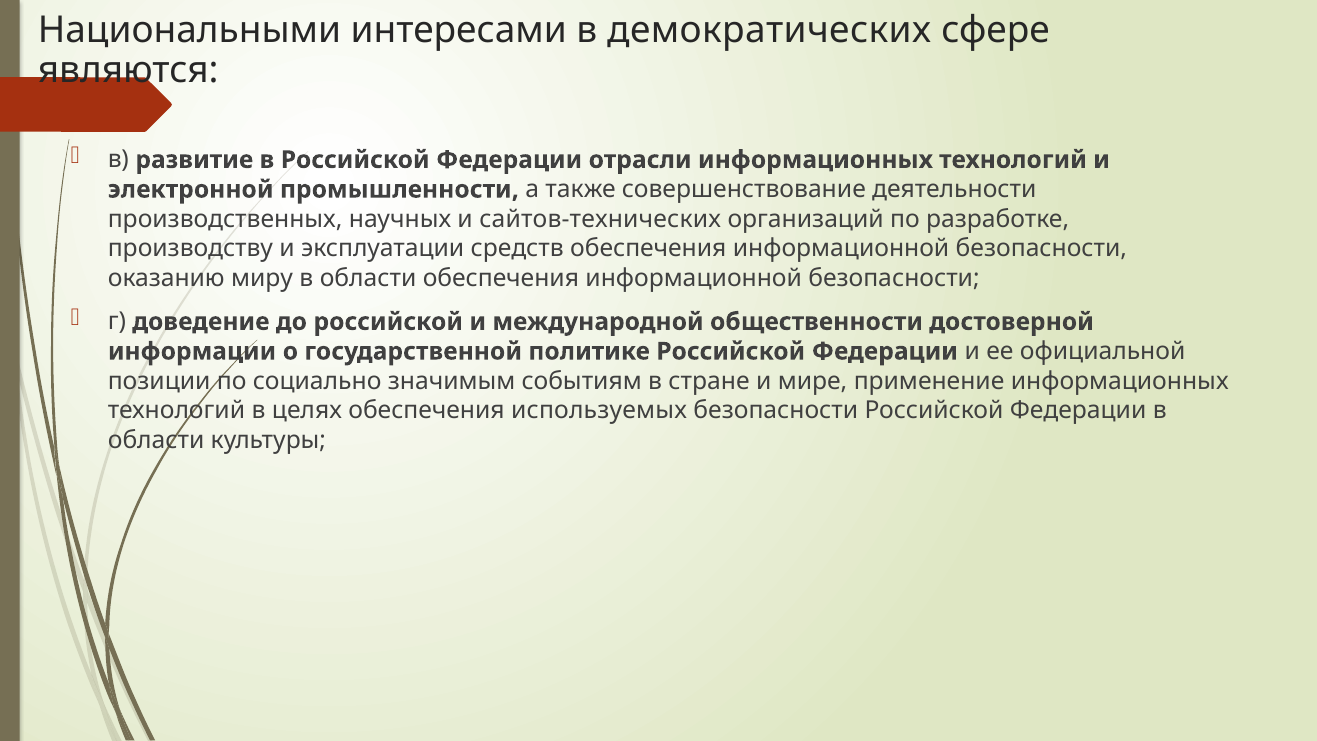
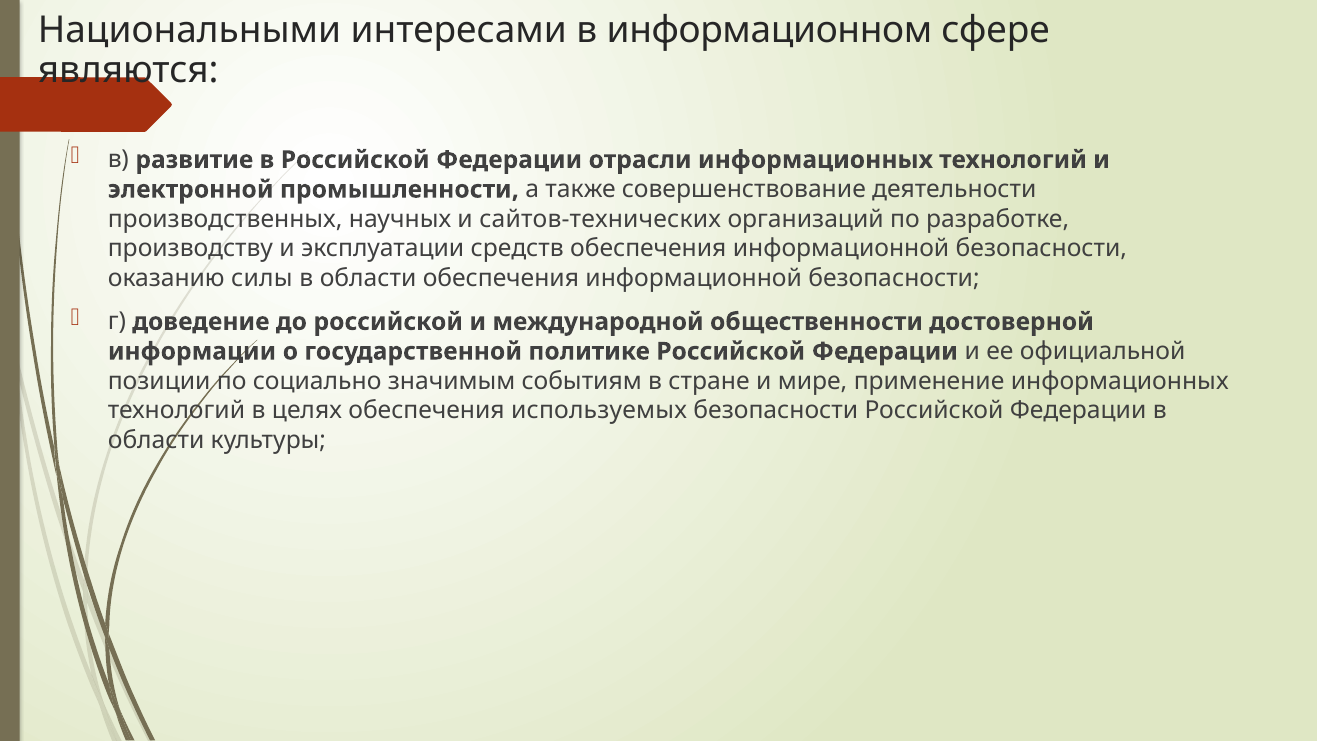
демократических: демократических -> информационном (770, 30)
миру: миру -> силы (262, 278)
